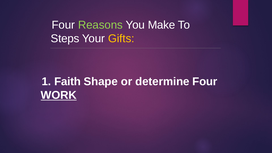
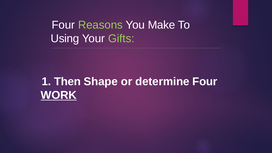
Steps: Steps -> Using (65, 39)
Gifts colour: yellow -> light green (121, 39)
Faith: Faith -> Then (68, 82)
